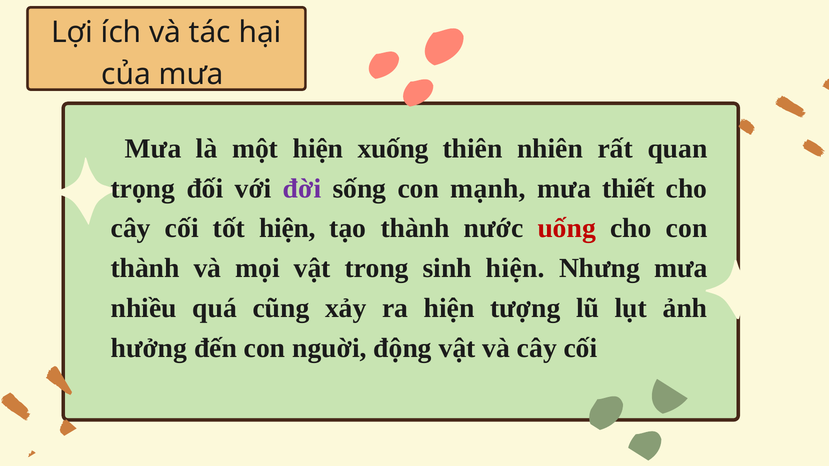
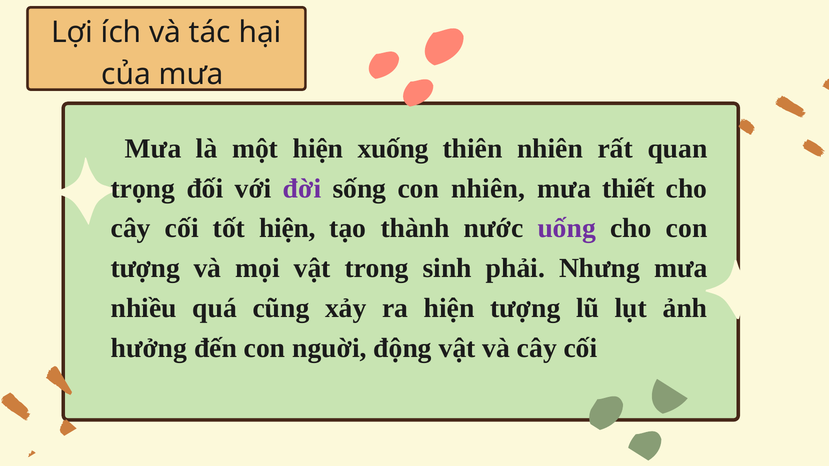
con mạnh: mạnh -> nhiên (488, 189)
uống colour: red -> purple (567, 229)
thành: thành -> tượng (145, 268)
sinh hiện: hiện -> phải (515, 268)
